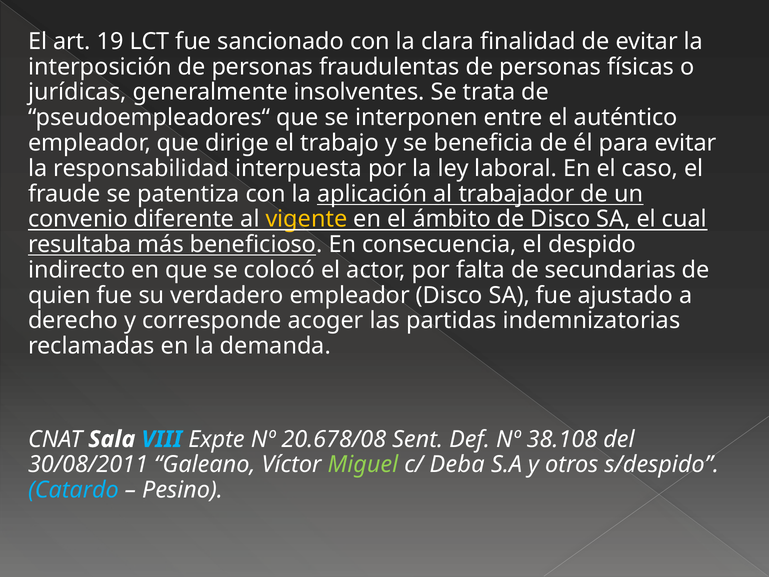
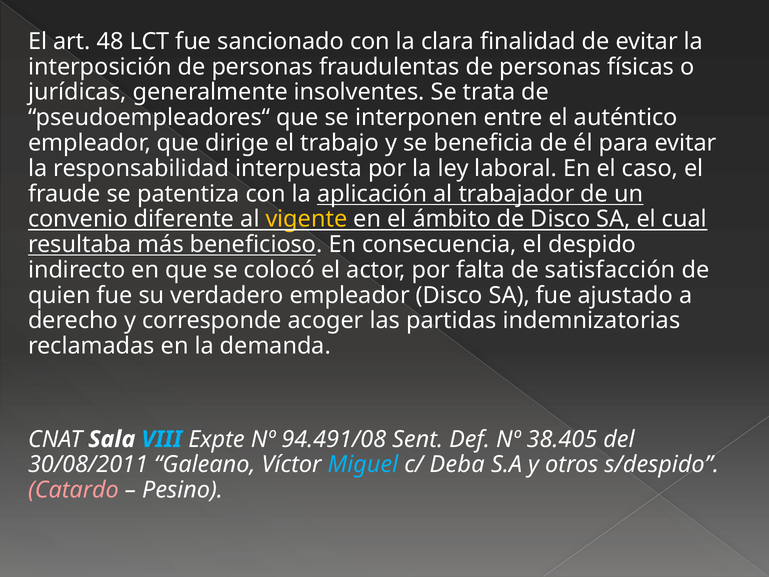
19: 19 -> 48 (110, 41)
secundarias: secundarias -> satisfacción (610, 270)
20.678/08: 20.678/08 -> 94.491/08 (334, 439)
38.108: 38.108 -> 38.405 (562, 439)
Miguel colour: light green -> light blue (363, 465)
Catardo colour: light blue -> pink (73, 490)
